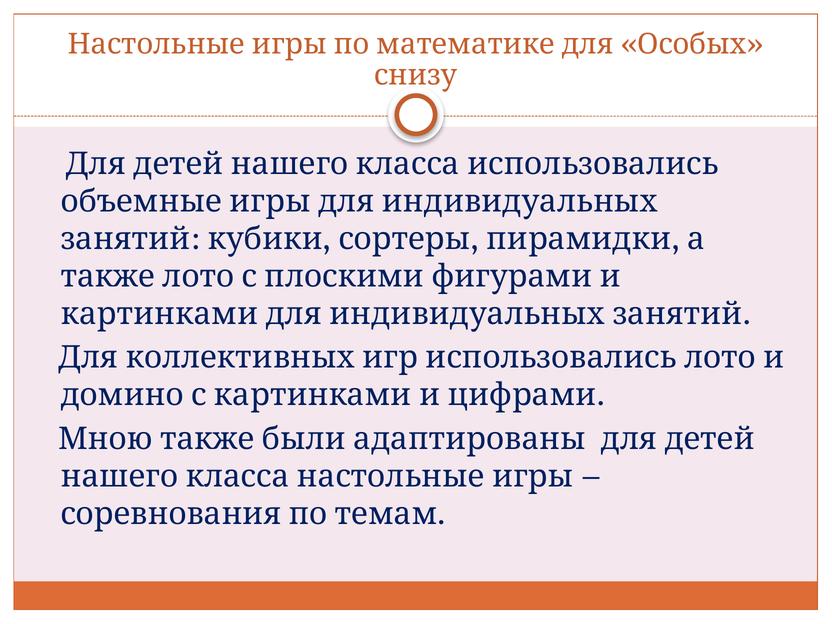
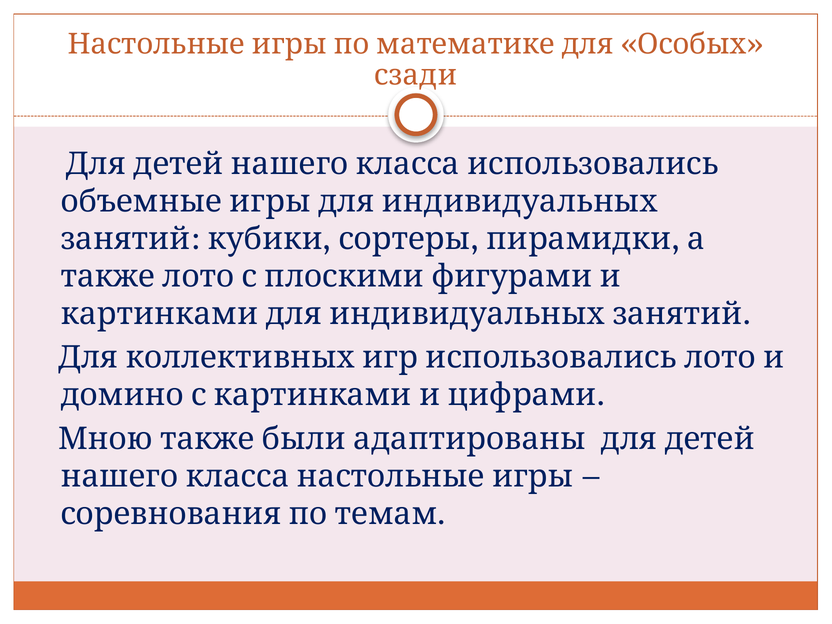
снизу: снизу -> сзади (416, 75)
